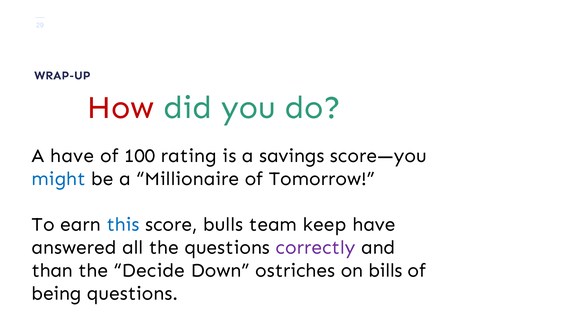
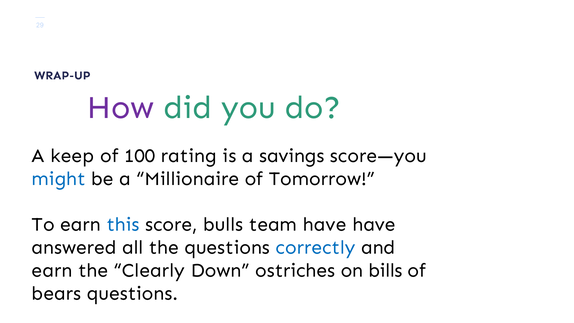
How colour: red -> purple (121, 108)
A have: have -> keep (72, 156)
team keep: keep -> have (325, 225)
correctly colour: purple -> blue (316, 248)
than: than -> earn (52, 270)
Decide: Decide -> Clearly (149, 270)
being: being -> bears (56, 293)
